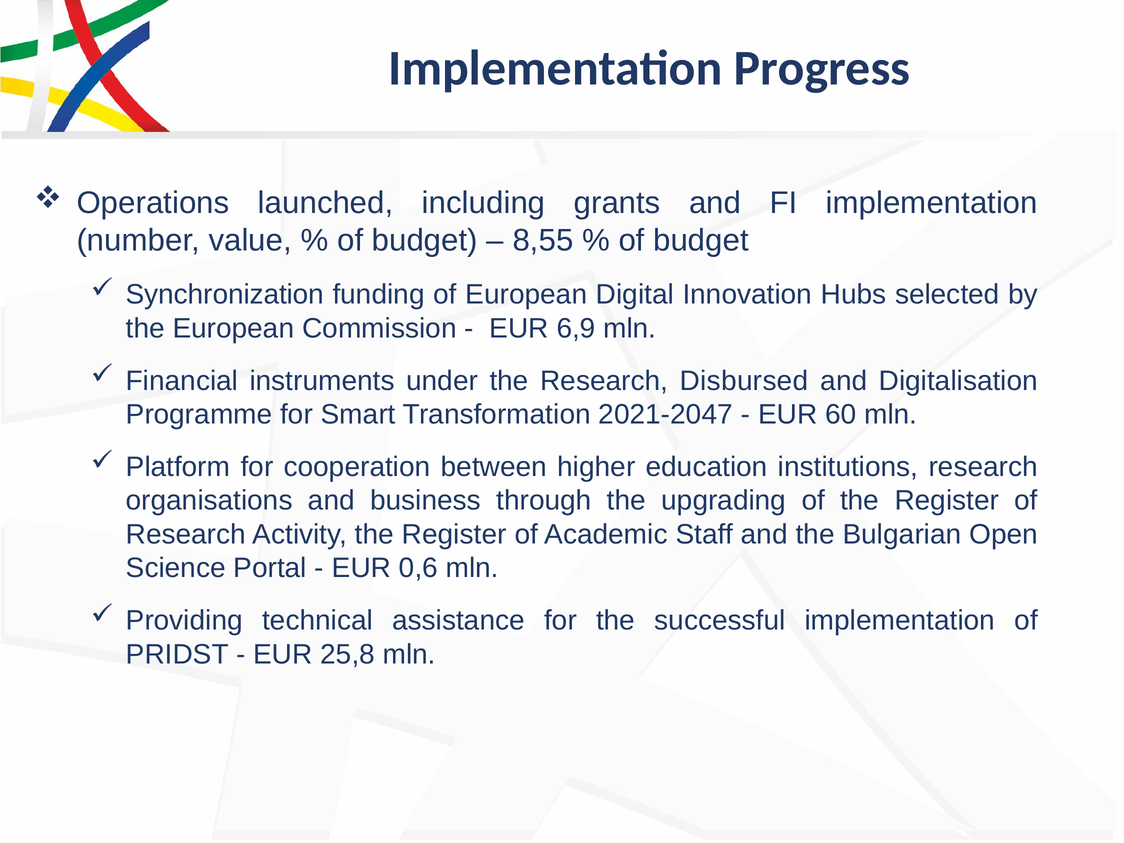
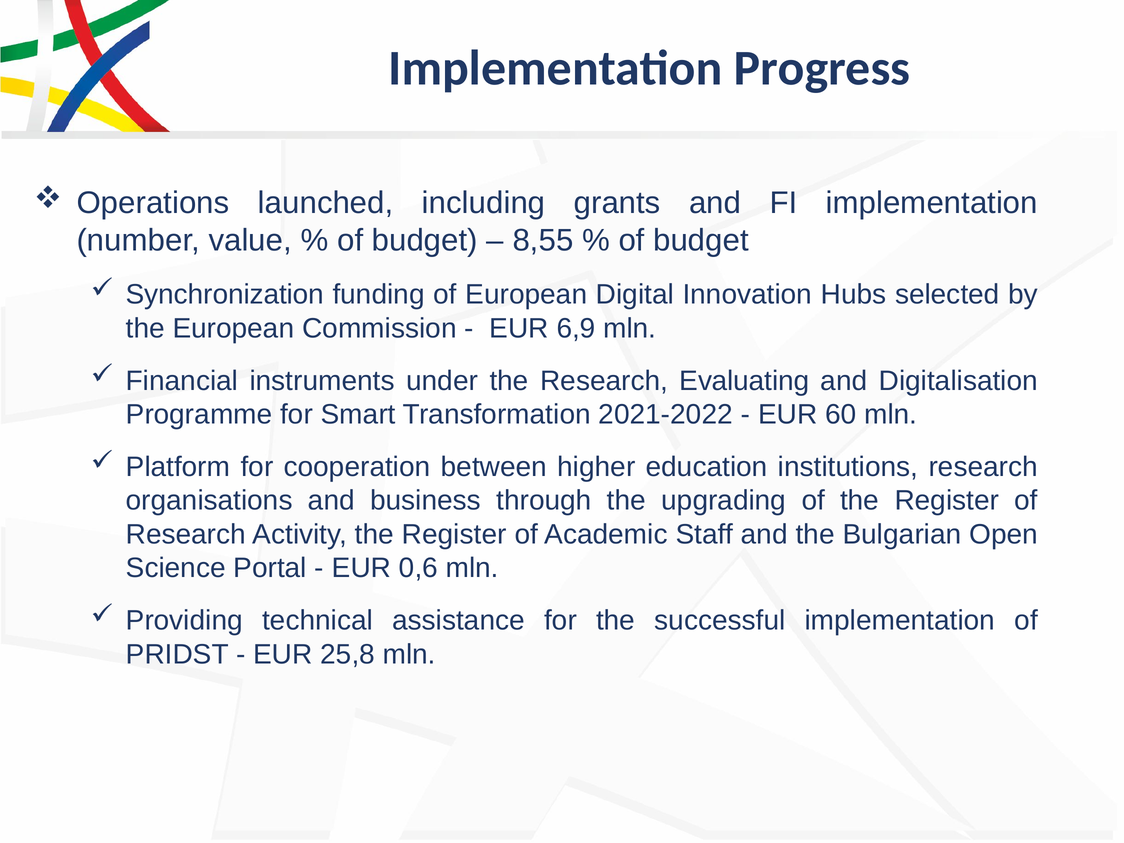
Disbursed: Disbursed -> Evaluating (744, 381)
2021-2047: 2021-2047 -> 2021-2022 (666, 415)
